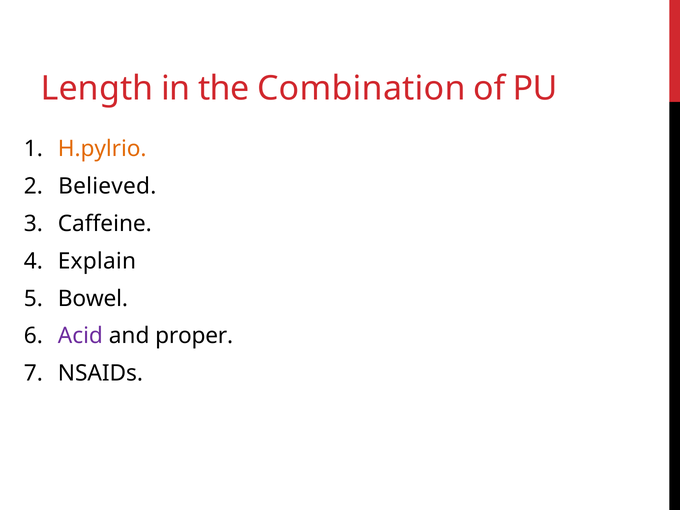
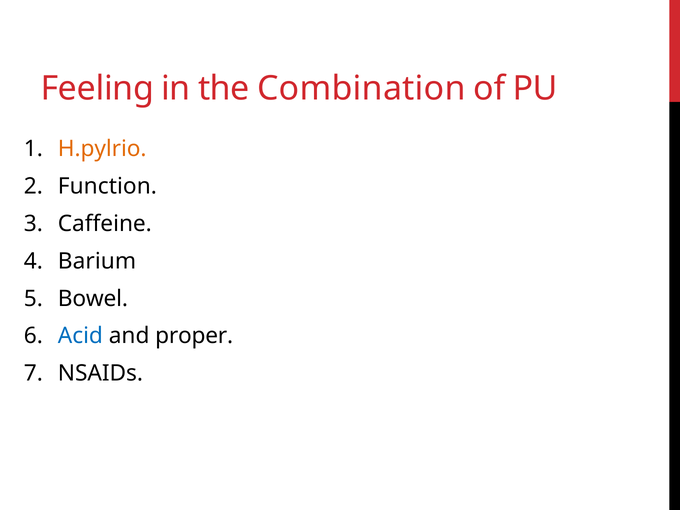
Length: Length -> Feeling (97, 89)
Believed: Believed -> Function (107, 186)
Explain: Explain -> Barium (97, 261)
Acid colour: purple -> blue (80, 336)
